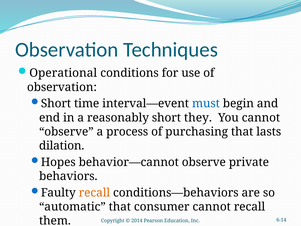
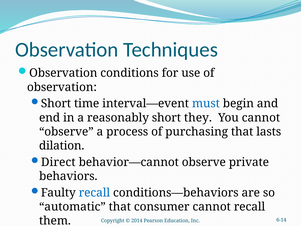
Operational: Operational -> Observation (63, 73)
Hopes: Hopes -> Direct (58, 162)
recall colour: orange -> blue (94, 193)
